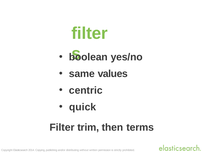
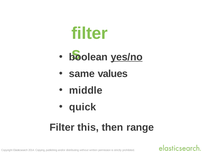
yes/no underline: none -> present (127, 57)
centric: centric -> middle (86, 90)
trim: trim -> this (88, 127)
terms: terms -> range (140, 127)
